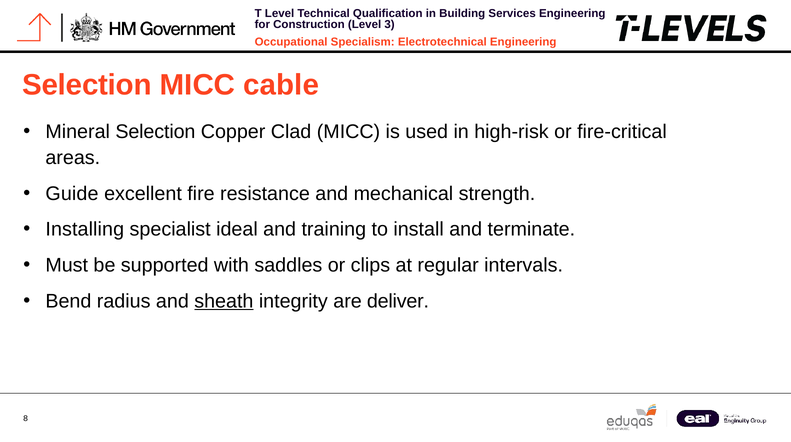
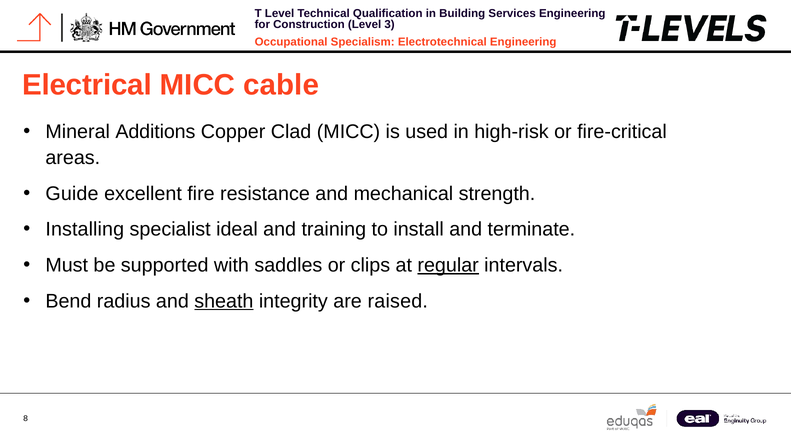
Selection: Selection -> Electrical (87, 85)
Mineral Selection: Selection -> Additions (155, 132)
regular underline: none -> present (448, 265)
deliver: deliver -> raised (398, 301)
